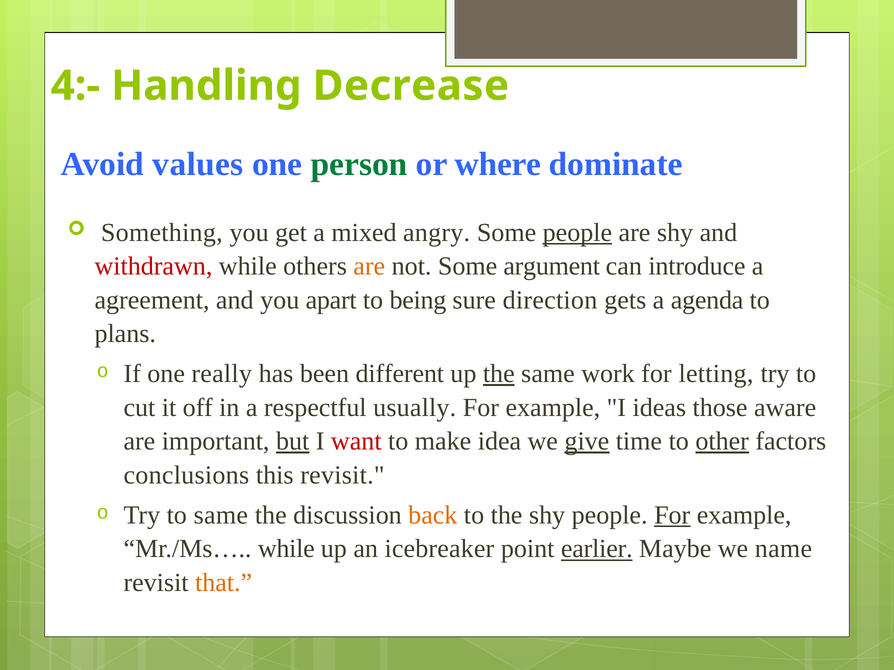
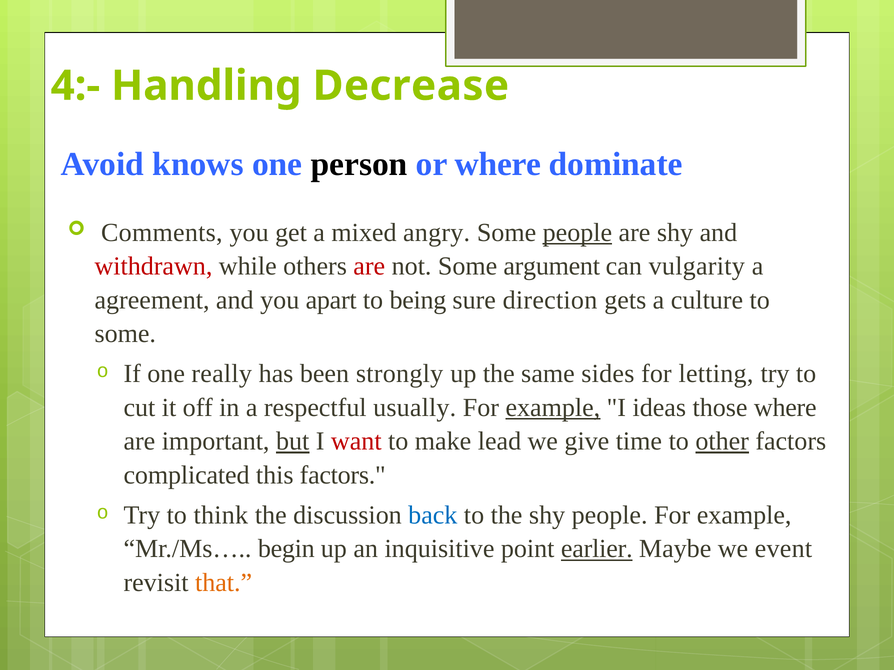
values: values -> knows (198, 164)
person colour: green -> black (359, 164)
Something: Something -> Comments (162, 233)
are colour: orange -> red (369, 266)
introduce: introduce -> vulgarity (697, 266)
agenda: agenda -> culture (707, 300)
plans: plans -> some (125, 334)
different: different -> strongly (400, 374)
the underline: present -> none (499, 374)
work: work -> sides (608, 374)
example underline: none -> present (553, 408)
those aware: aware -> where (785, 408)
idea: idea -> lead (499, 442)
give underline: present -> none (587, 442)
conclusions: conclusions -> complicated (187, 475)
this revisit: revisit -> factors (343, 475)
to same: same -> think (221, 515)
back colour: orange -> blue (433, 515)
For underline: present -> none (672, 515)
Mr./Ms… while: while -> begin (286, 549)
icebreaker: icebreaker -> inquisitive (439, 549)
name: name -> event (783, 549)
